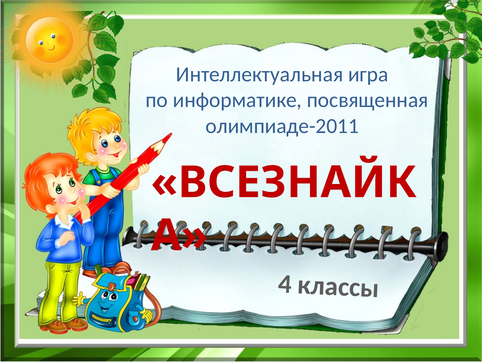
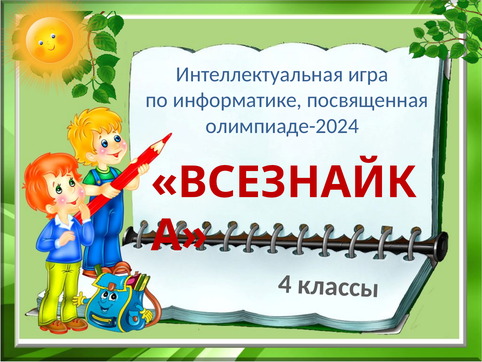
олимпиаде-2011: олимпиаде-2011 -> олимпиаде-2024 (282, 126)
